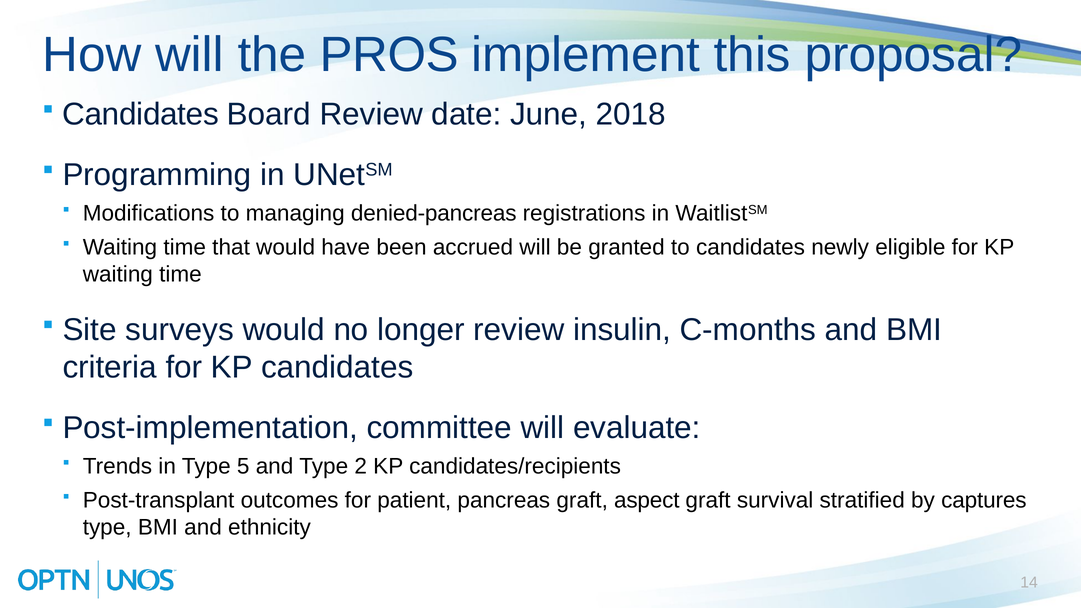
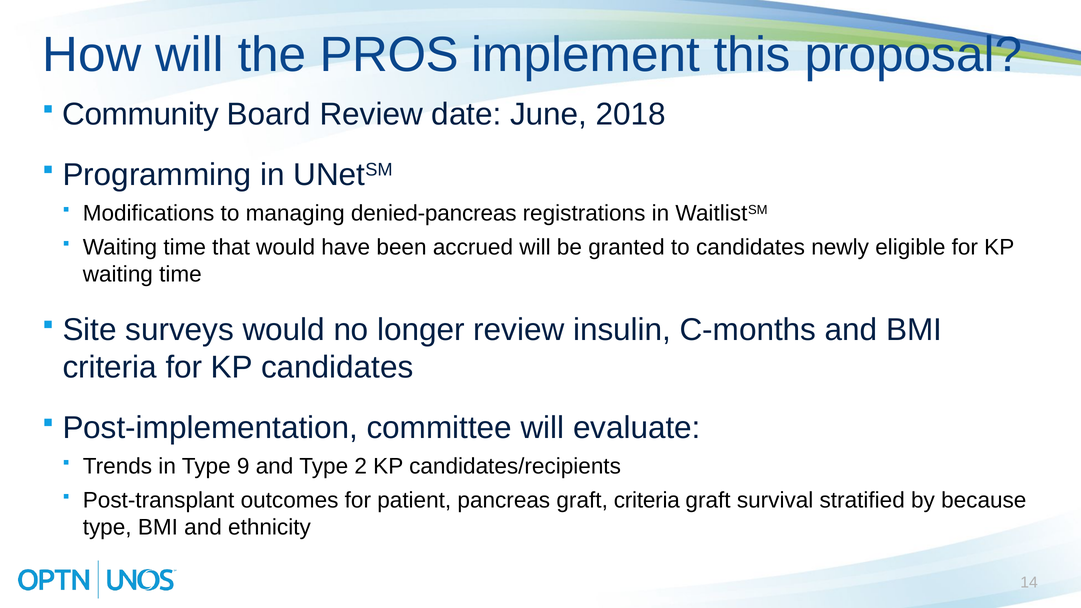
Candidates: Candidates -> Community (141, 114)
5: 5 -> 9 (243, 467)
graft aspect: aspect -> criteria (647, 500)
captures: captures -> because (984, 500)
